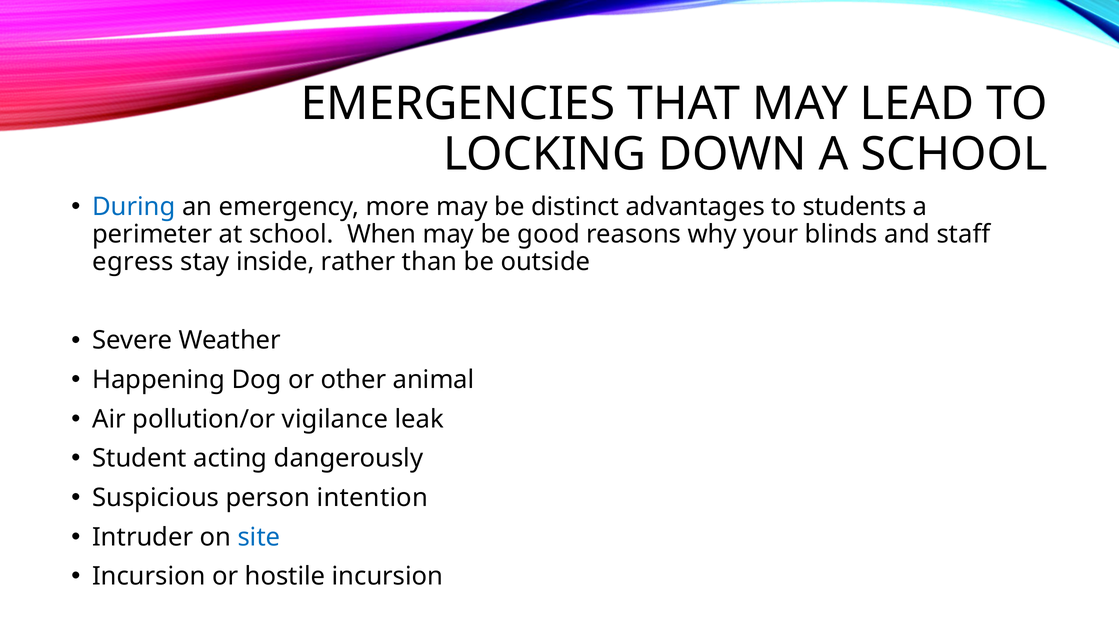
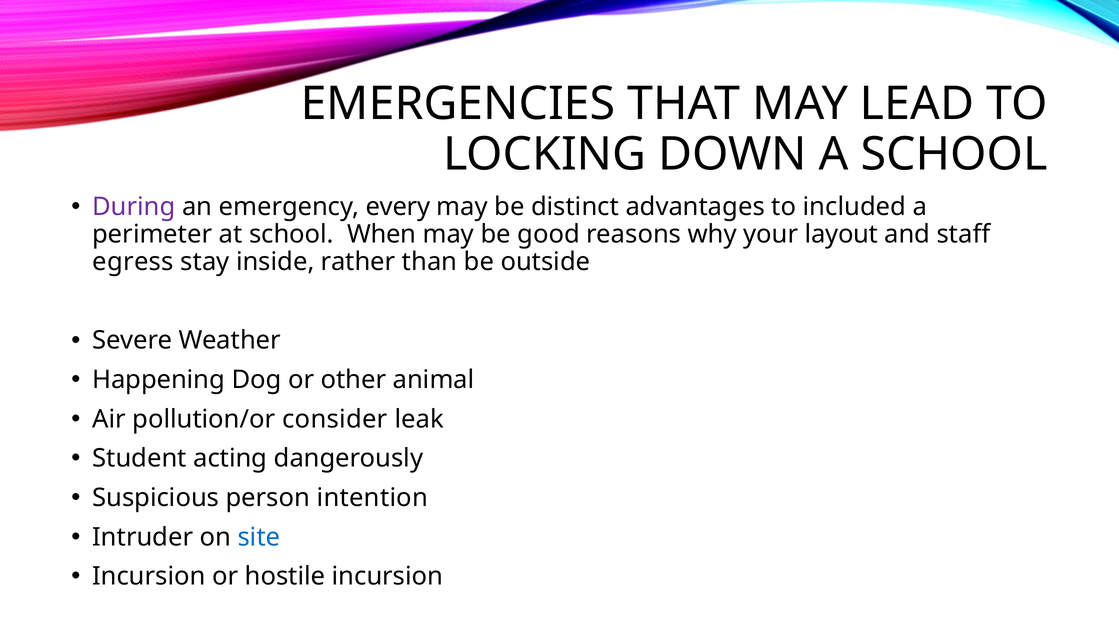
During colour: blue -> purple (134, 207)
more: more -> every (398, 207)
students: students -> included (854, 207)
blinds: blinds -> layout (841, 234)
vigilance: vigilance -> consider (335, 419)
